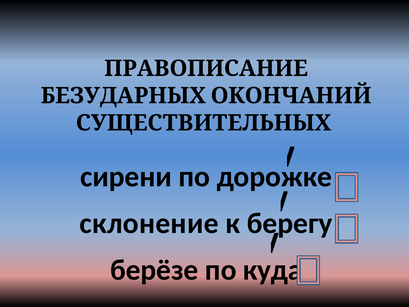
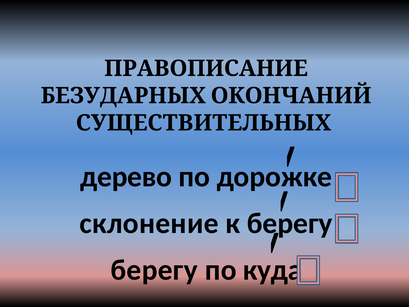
сирени: сирени -> дерево (126, 177)
берёзе: берёзе -> берегу (154, 270)
